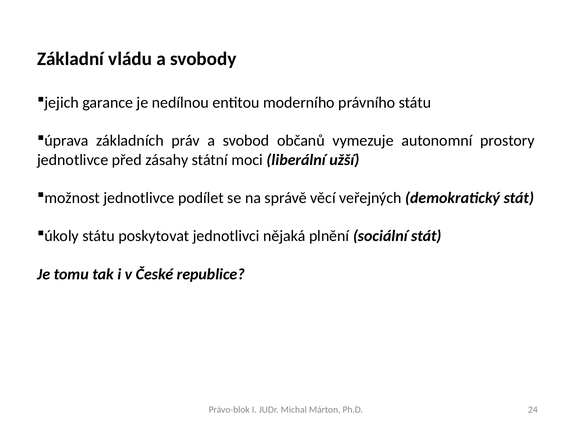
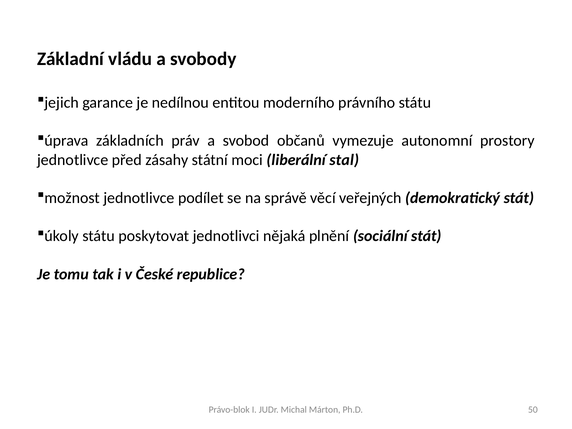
užší: užší -> stal (344, 160)
24: 24 -> 50 (533, 410)
